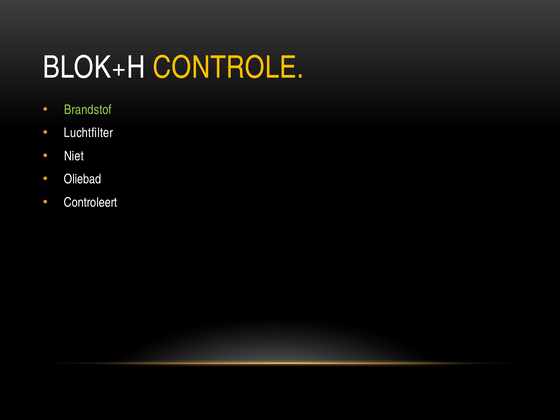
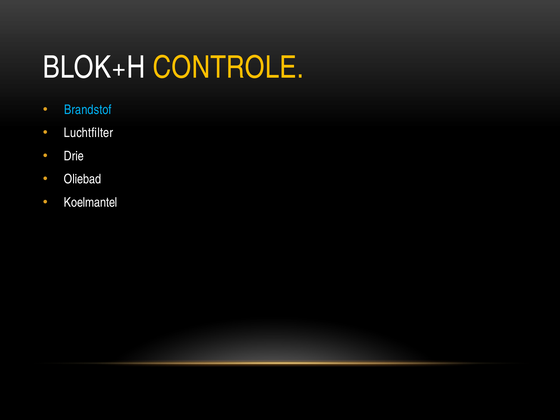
Brandstof colour: light green -> light blue (88, 110)
Niet: Niet -> Drie (74, 156)
Controleert: Controleert -> Koelmantel (91, 202)
